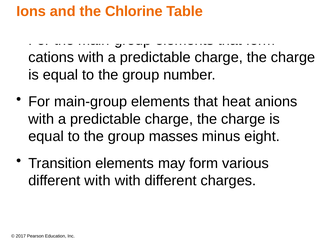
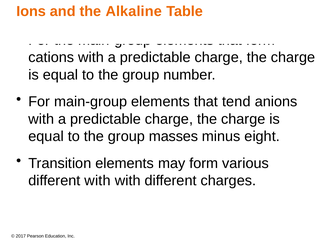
Chlorine: Chlorine -> Alkaline (134, 11)
heat: heat -> tend (236, 102)
